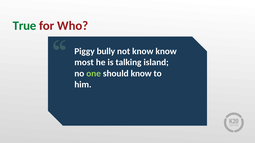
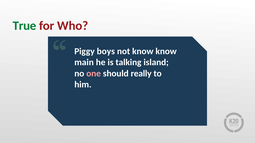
bully: bully -> boys (106, 52)
most: most -> main (84, 63)
one colour: light green -> pink (94, 74)
should know: know -> really (141, 74)
